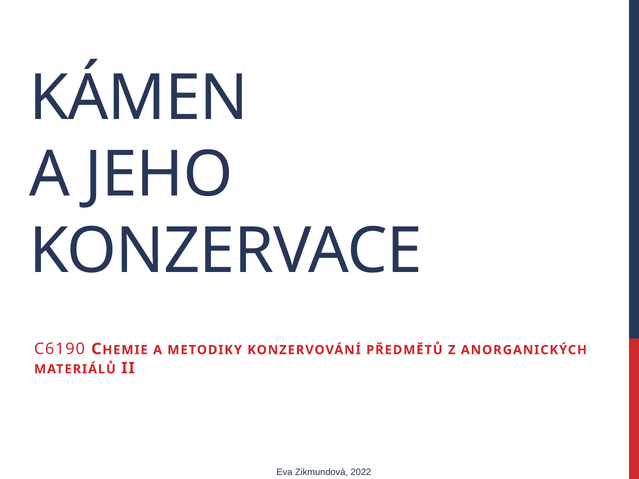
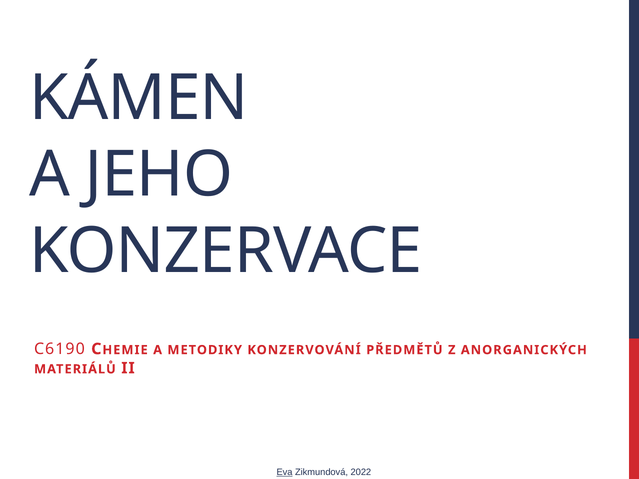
Eva underline: none -> present (285, 472)
